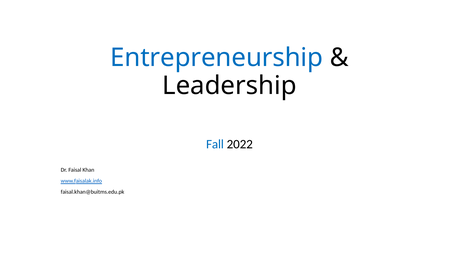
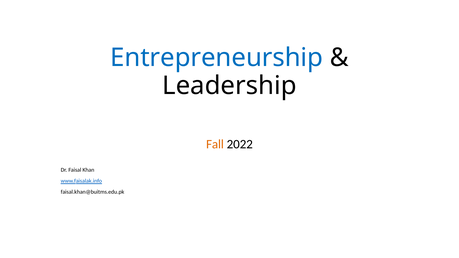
Fall colour: blue -> orange (215, 144)
